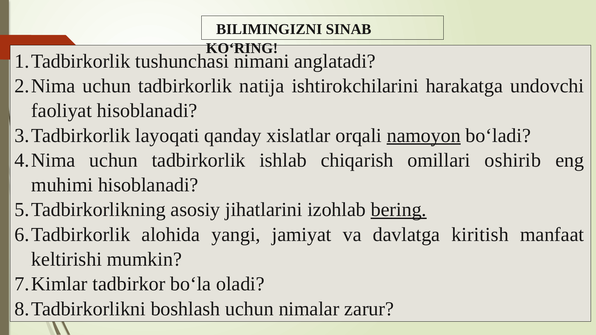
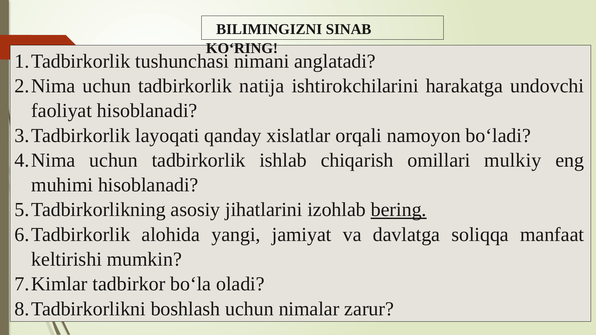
namoyon underline: present -> none (424, 136)
oshirib: oshirib -> mulkiy (513, 160)
kiritish: kiritish -> soliqqa (480, 235)
